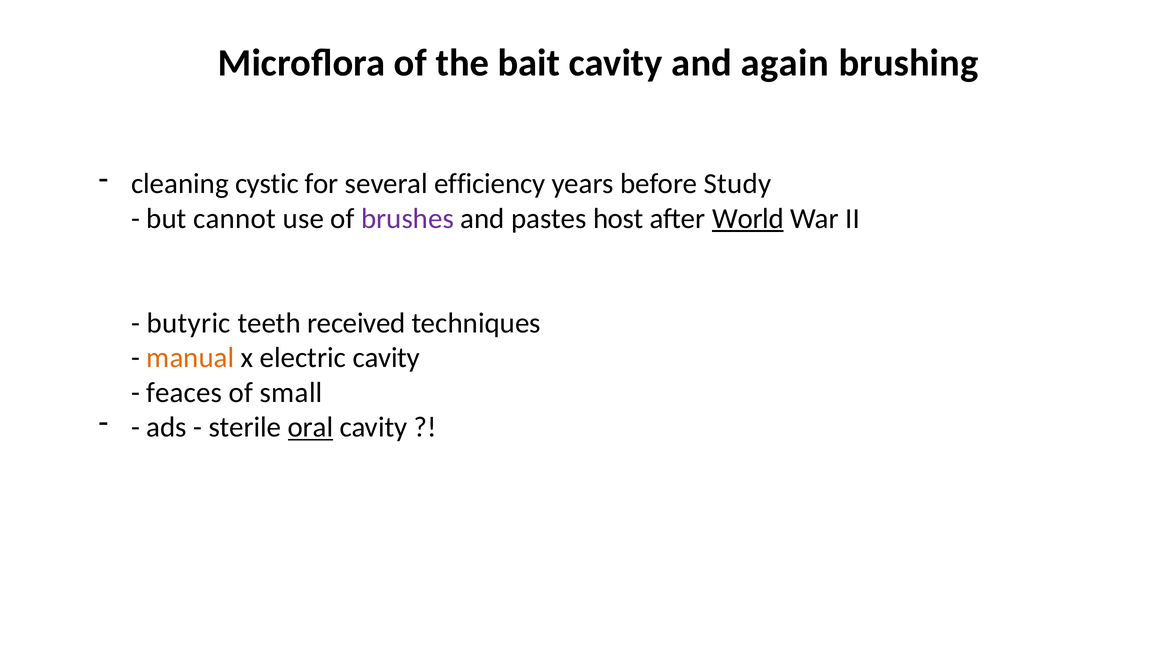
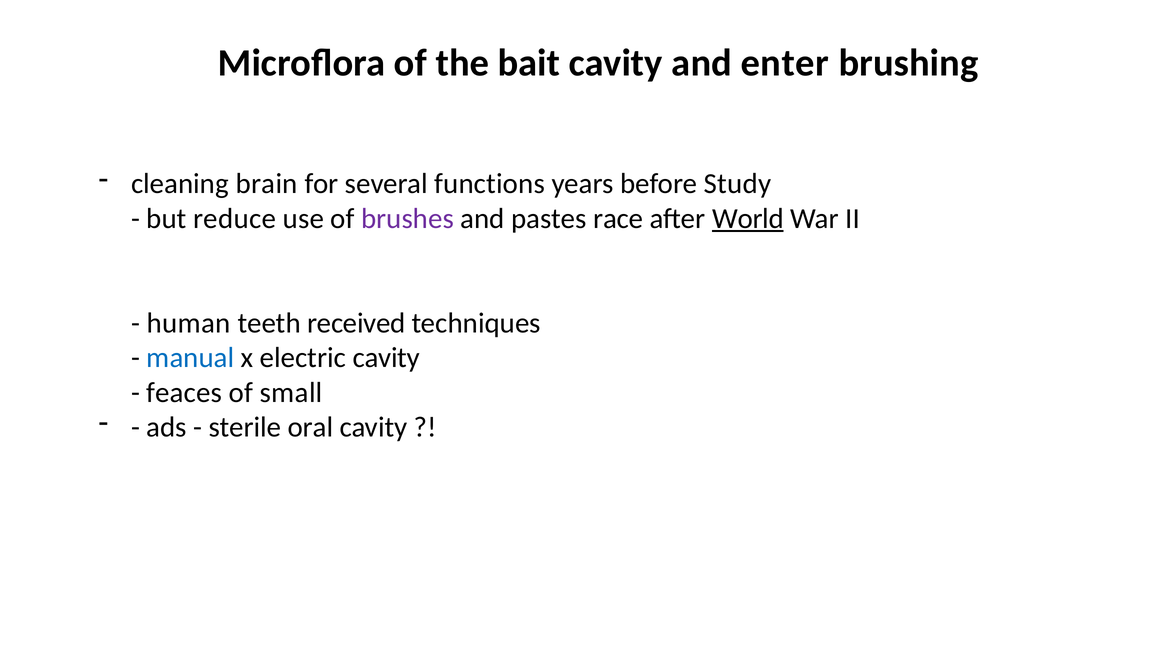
again: again -> enter (785, 63)
cystic: cystic -> brain (267, 184)
efficiency: efficiency -> functions (490, 184)
cannot: cannot -> reduce (235, 218)
host: host -> race (618, 218)
butyric: butyric -> human (189, 323)
manual colour: orange -> blue (190, 357)
oral underline: present -> none (311, 427)
